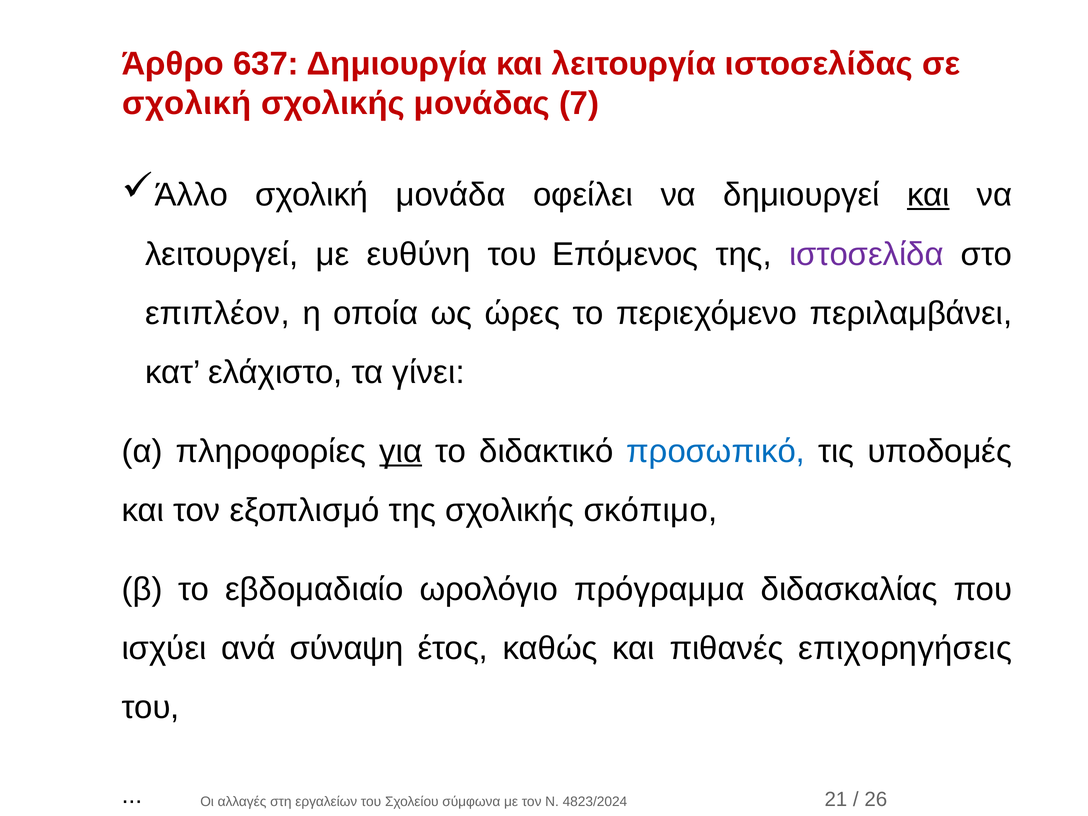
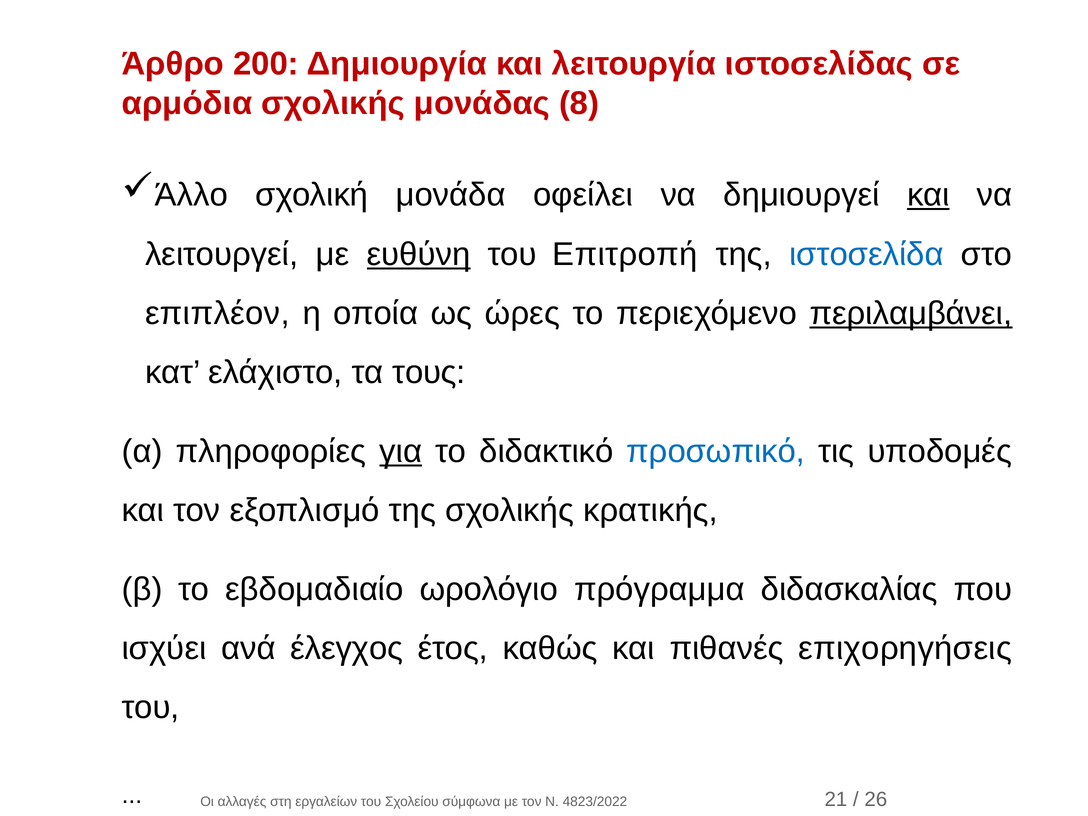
637: 637 -> 200 (266, 64)
σχολική: σχολική -> αρμόδια (187, 103)
7: 7 -> 8 (579, 103)
ευθύνη underline: none -> present (419, 254)
Επόμενος: Επόμενος -> Επιτροπή (625, 254)
ιστοσελίδα colour: purple -> blue (866, 254)
περιλαμβάνει underline: none -> present (911, 313)
γίνει: γίνει -> τους (429, 373)
σκόπιμο: σκόπιμο -> κρατικής (651, 510)
σύναψη: σύναψη -> έλεγχος (347, 648)
4823/2024: 4823/2024 -> 4823/2022 (595, 802)
